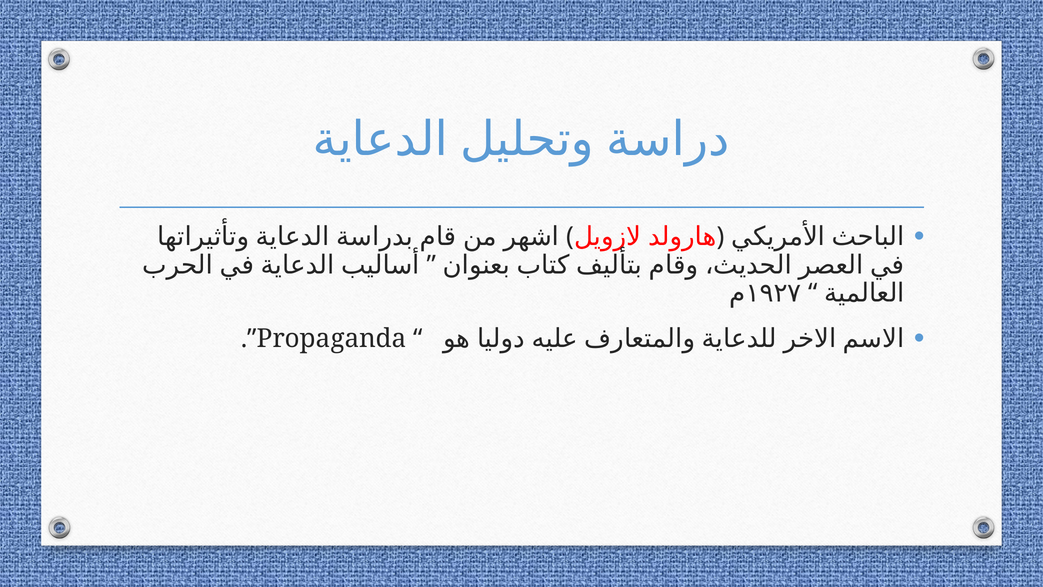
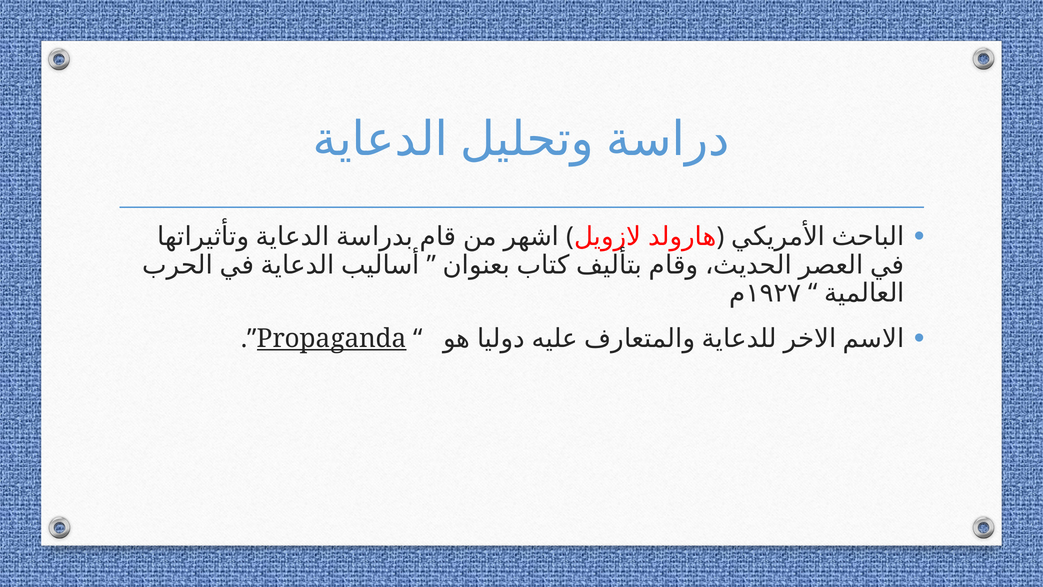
Propaganda underline: none -> present (332, 338)
